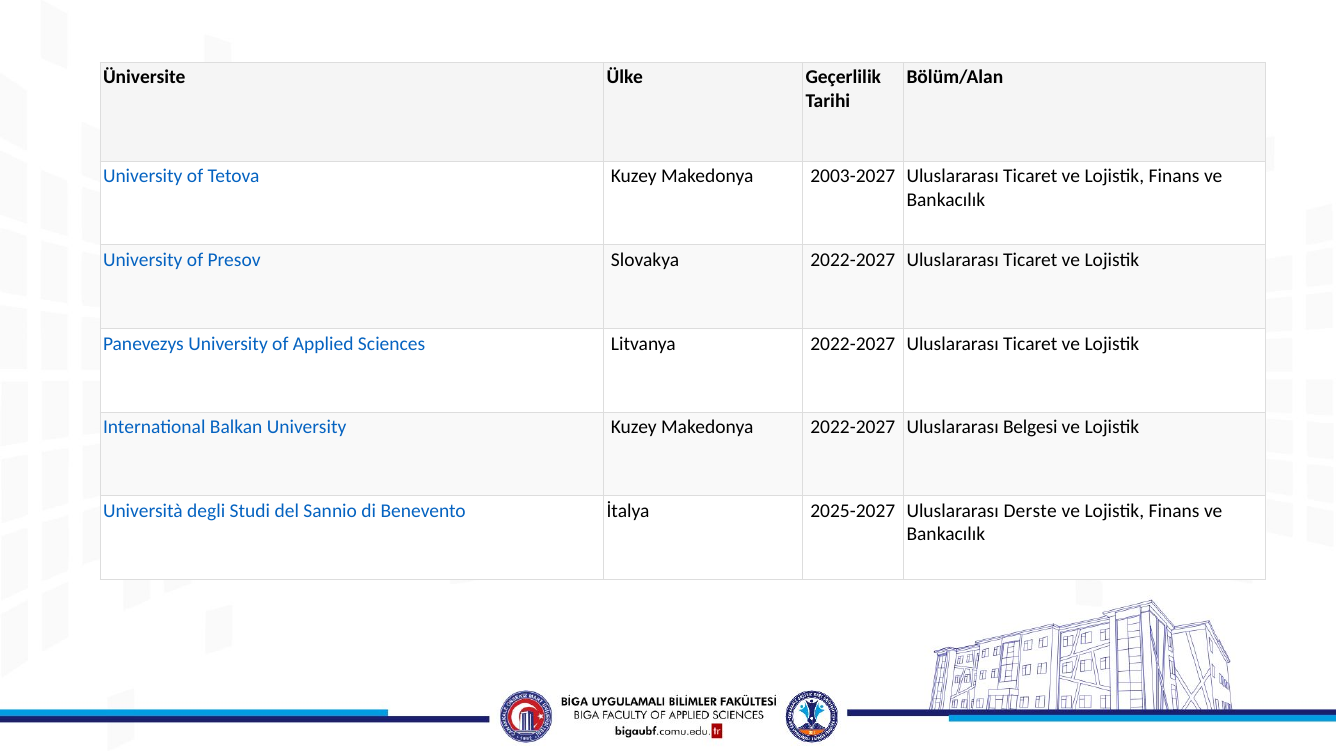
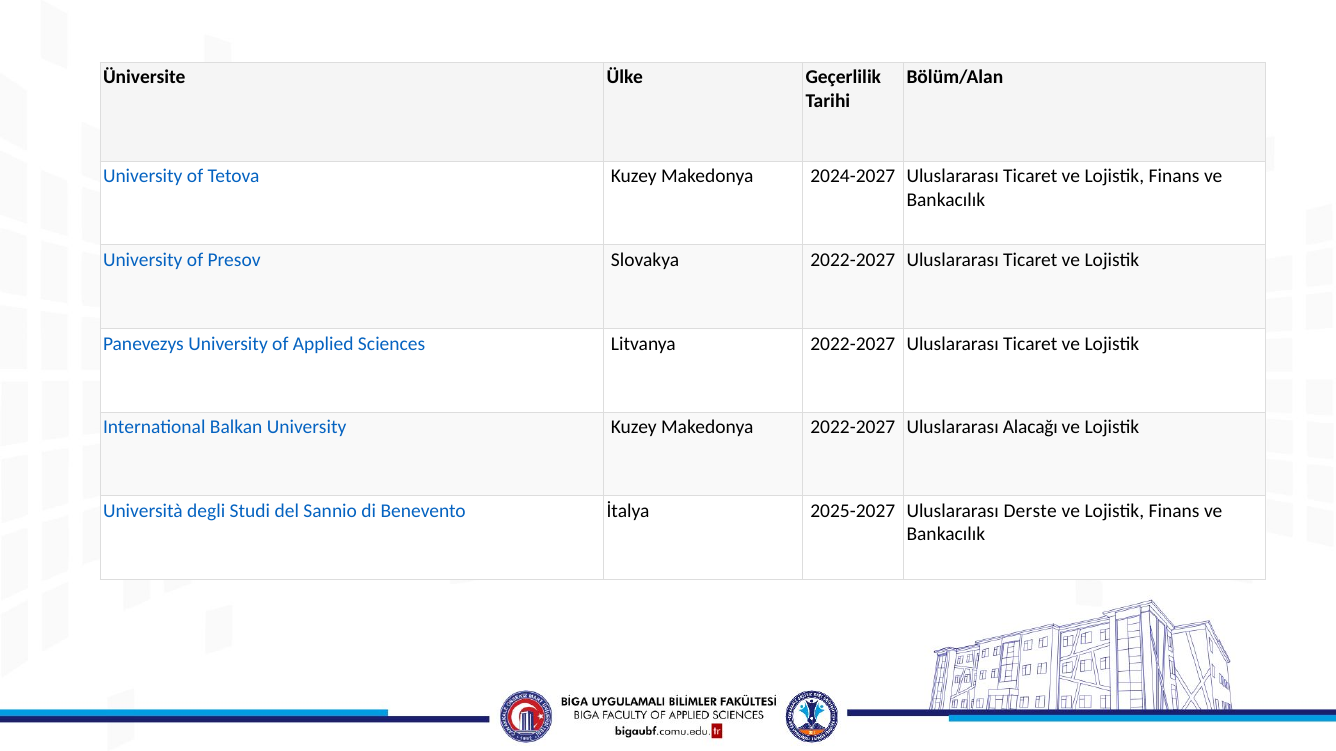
2003-2027: 2003-2027 -> 2024-2027 (853, 177)
Belgesi: Belgesi -> Alacağı (1030, 428)
